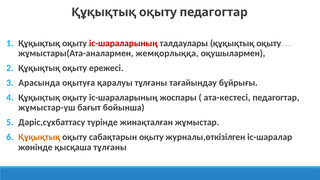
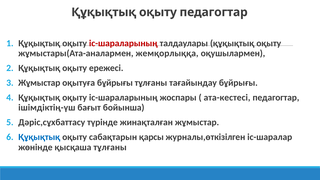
Арасында: Арасында -> Жұмыстар (39, 83)
оқытуға қаралуы: қаралуы -> бұйрығы (115, 83)
жұмыстар-үш: жұмыстар-үш -> ішімдіктің-үш (47, 108)
Құқықтық colour: orange -> blue (39, 137)
сабақтарын оқыту: оқыту -> қарсы (151, 137)
